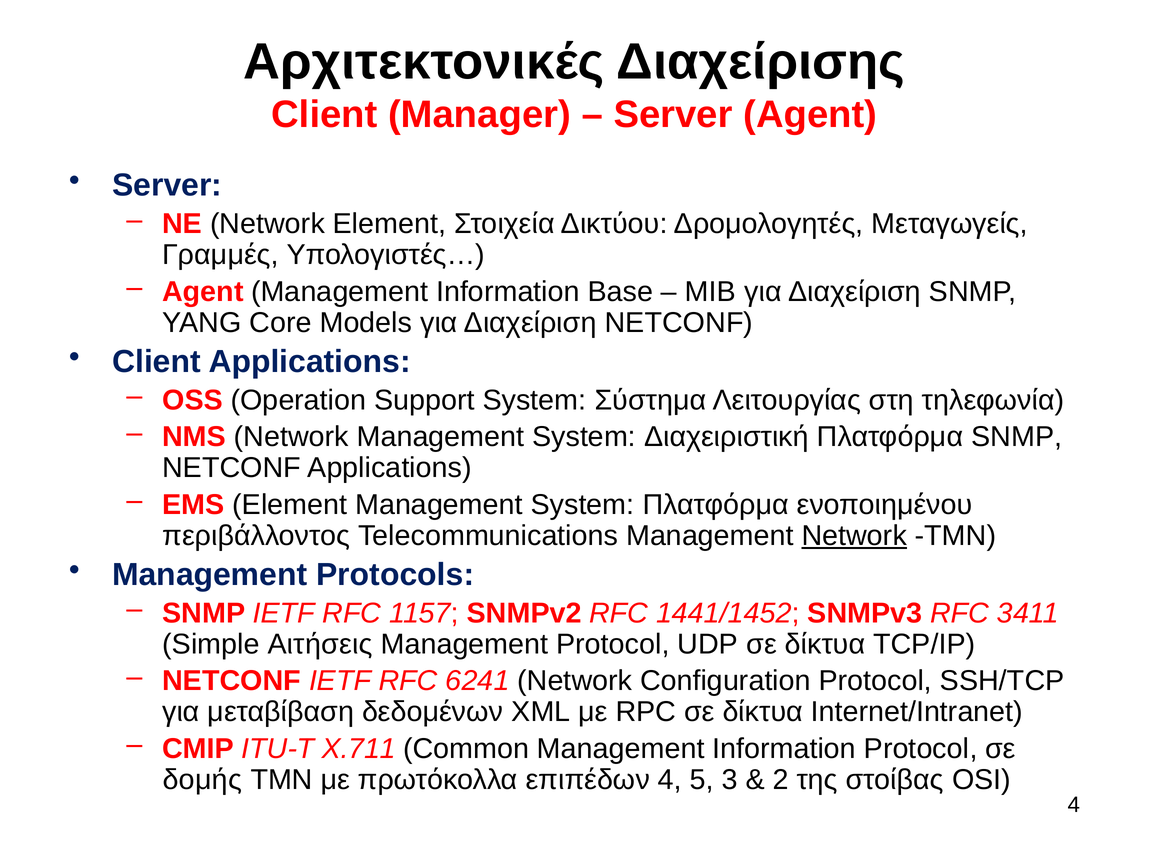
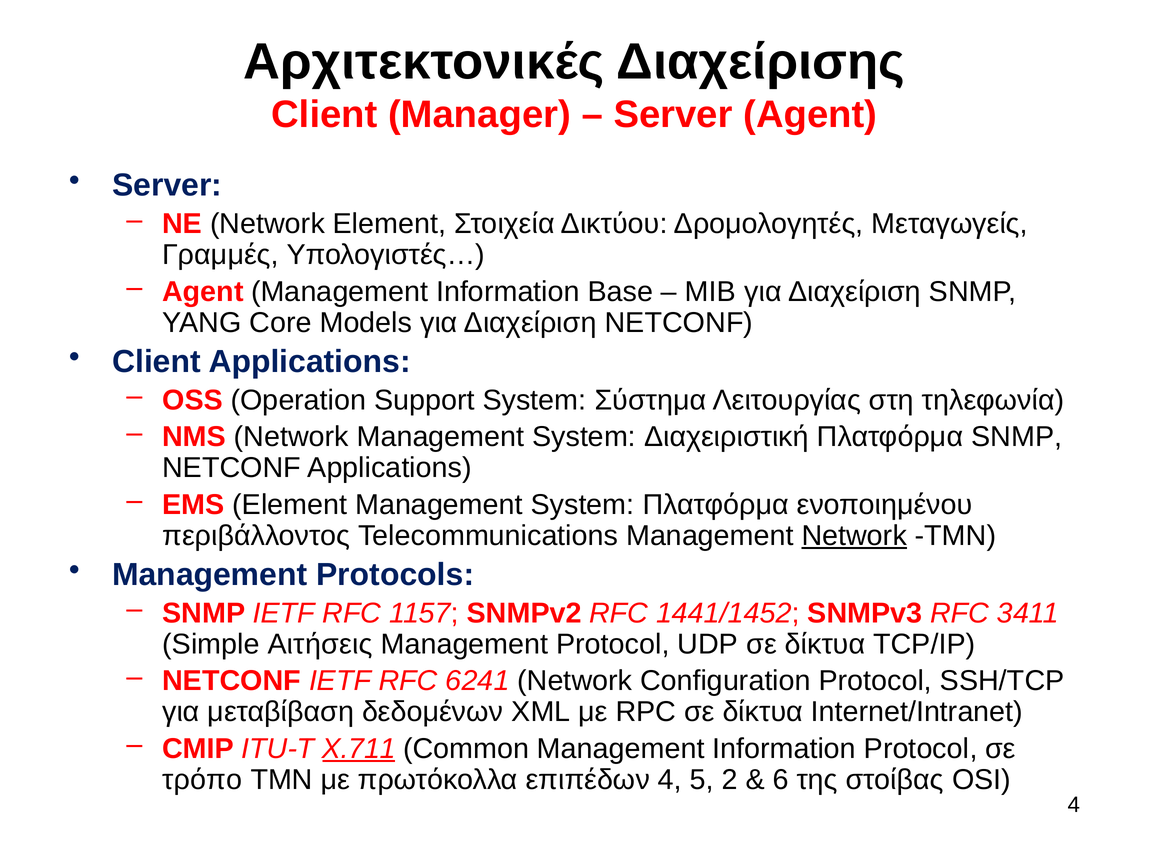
X.711 underline: none -> present (359, 749)
δομής: δομής -> τρόπο (202, 780)
3: 3 -> 2 (730, 780)
2: 2 -> 6 (781, 780)
